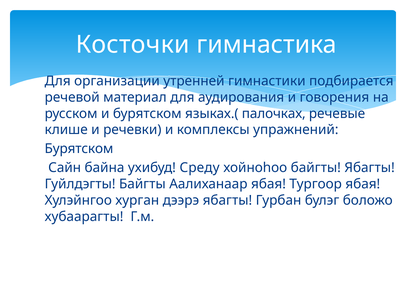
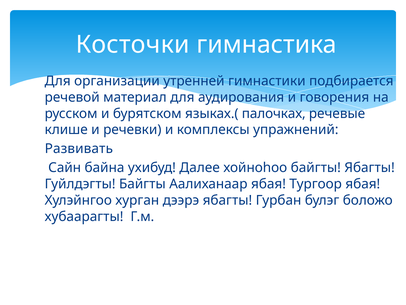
Бурятском: Бурятском -> Развивать (79, 149)
Среду: Среду -> Далее (200, 167)
